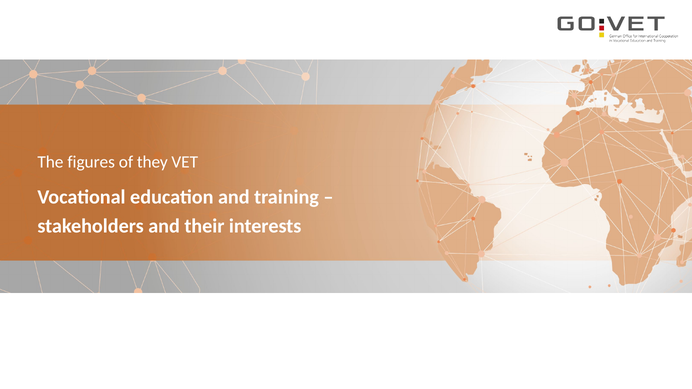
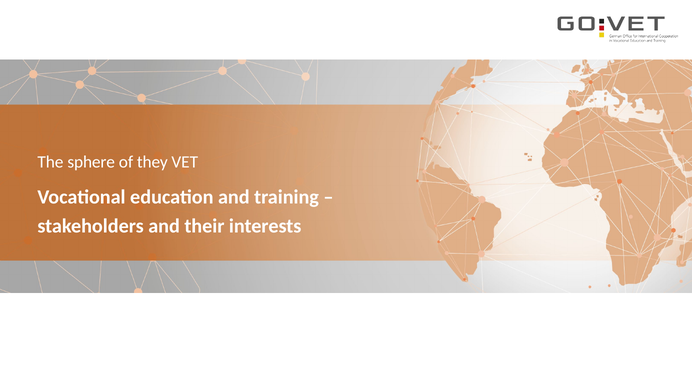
figures: figures -> sphere (91, 162)
